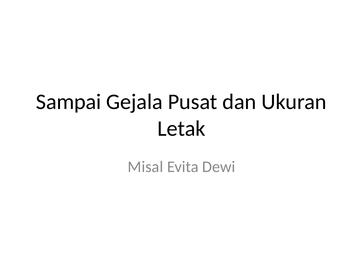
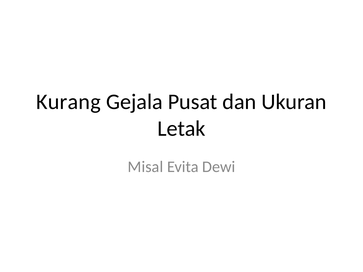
Sampai: Sampai -> Kurang (68, 102)
